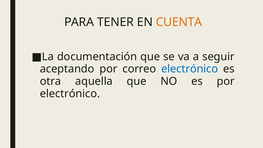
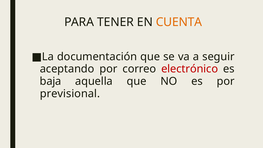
electrónico colour: blue -> red (190, 69)
otra: otra -> baja (51, 81)
electrónico: electrónico -> previsional (70, 94)
